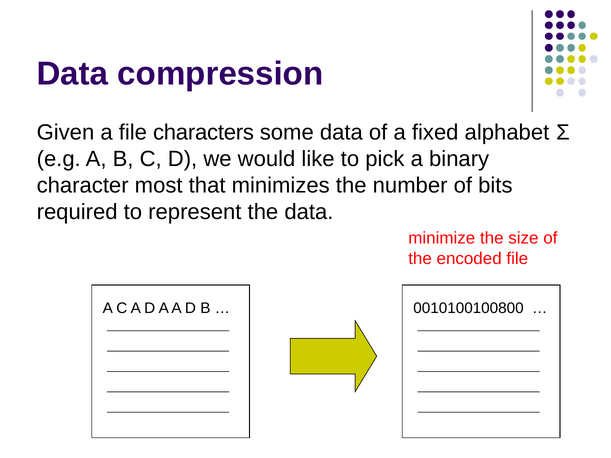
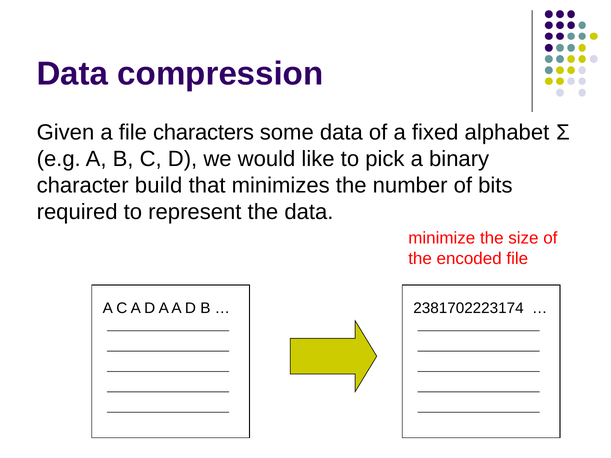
most: most -> build (159, 186)
0010100100800: 0010100100800 -> 2381702223174 (469, 309)
